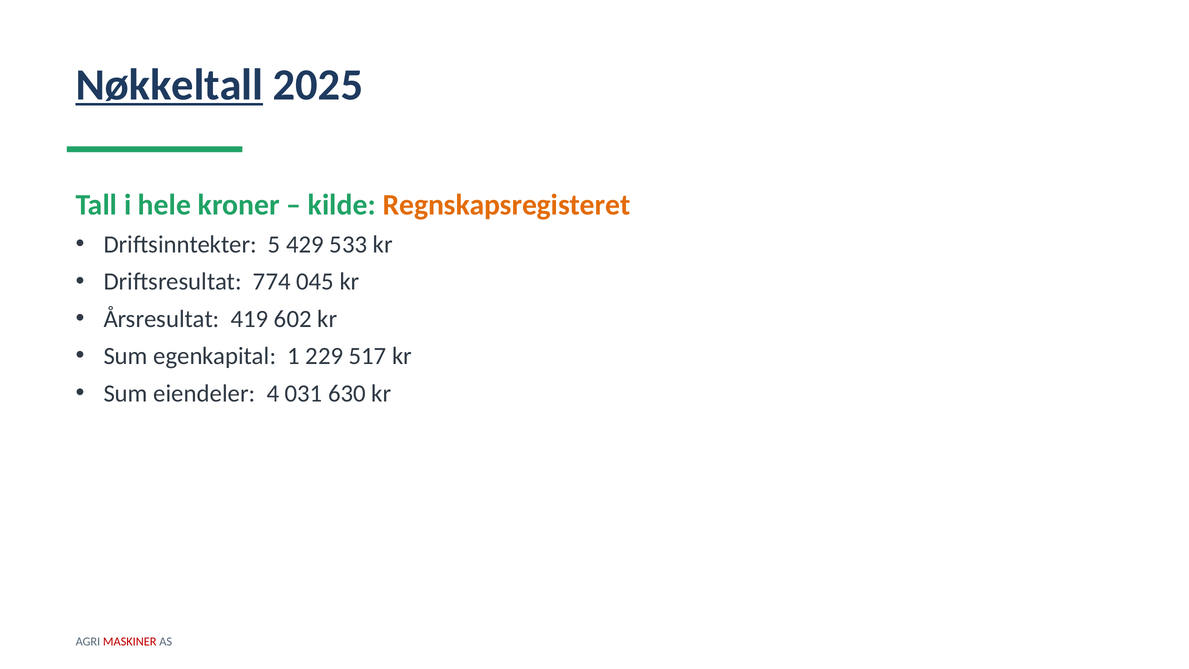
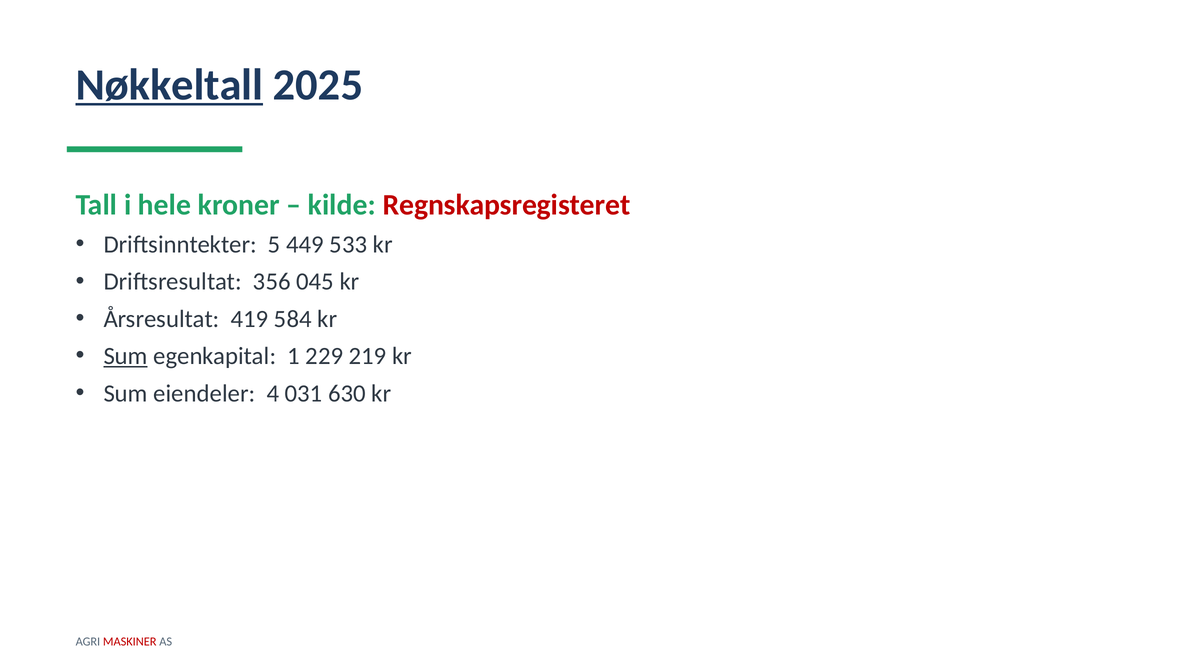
Regnskapsregisteret colour: orange -> red (506, 205)
429: 429 -> 449 (305, 244)
774: 774 -> 356 (272, 282)
602: 602 -> 584 (293, 319)
Sum underline: none -> present (126, 356)
517: 517 -> 219 (368, 356)
